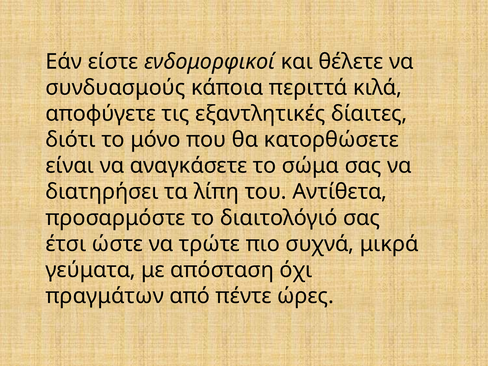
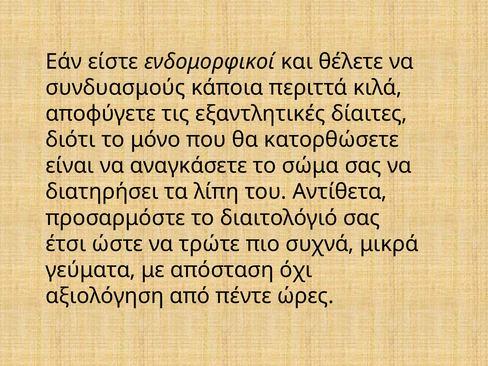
πραγμάτων: πραγμάτων -> αξιολόγηση (105, 296)
